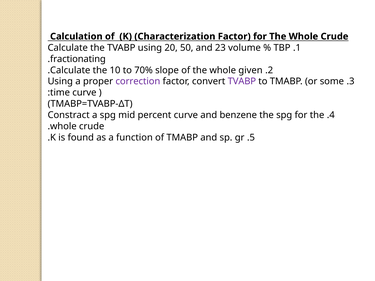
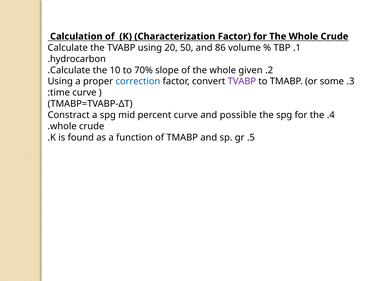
23: 23 -> 86 (220, 48)
fractionating: fractionating -> hydrocarbon (78, 59)
correction colour: purple -> blue (138, 81)
benzene: benzene -> possible (238, 115)
